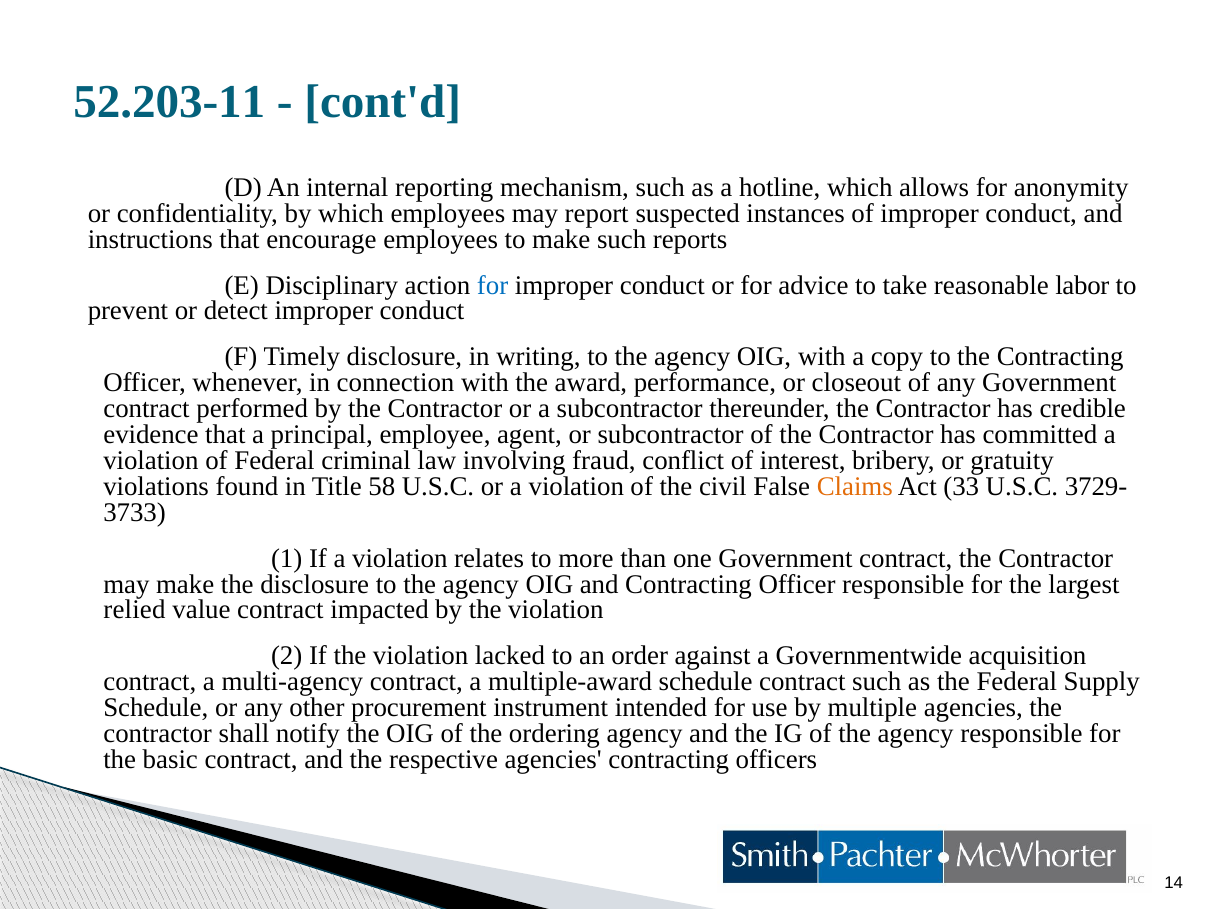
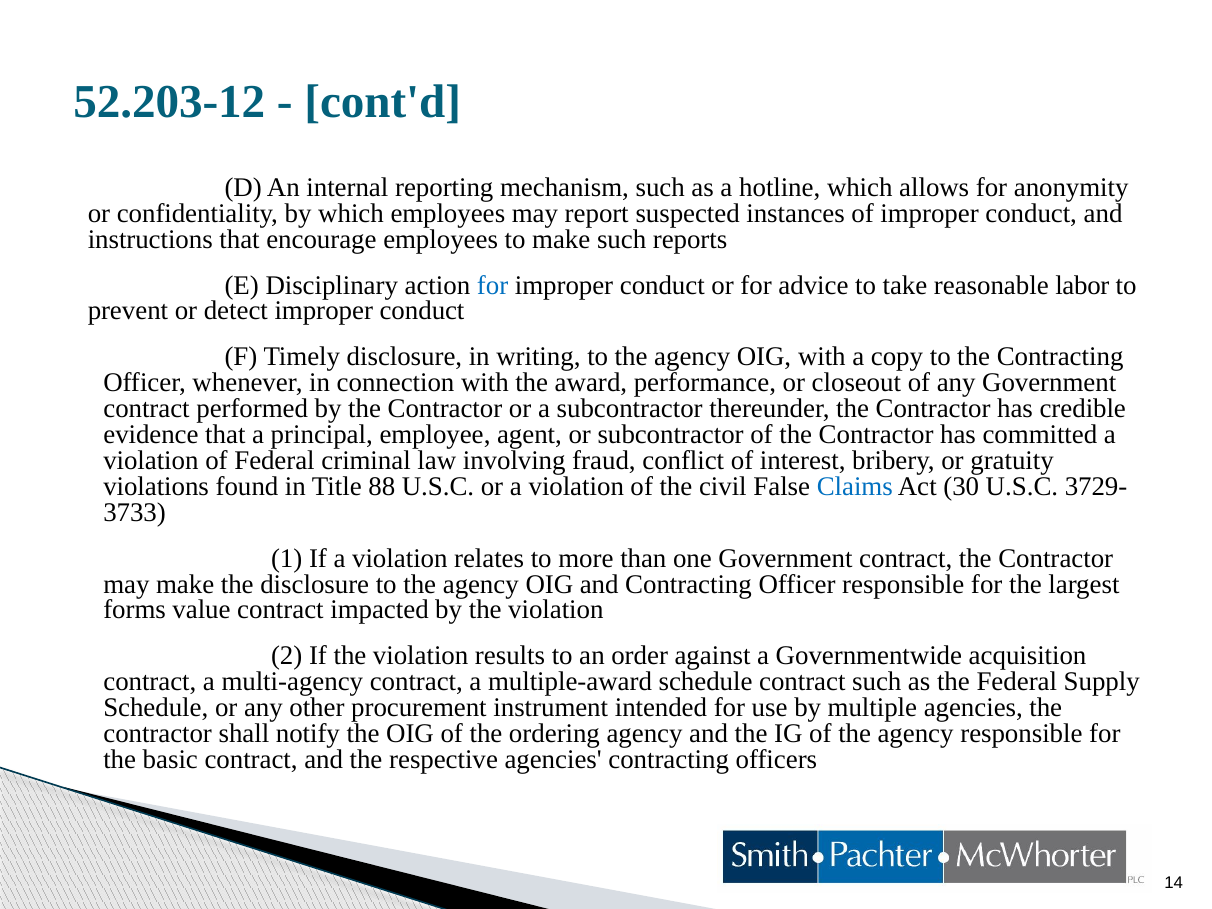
52.203-11: 52.203-11 -> 52.203-12 (169, 102)
58: 58 -> 88 (382, 486)
Claims colour: orange -> blue (855, 486)
33: 33 -> 30 (961, 486)
relied: relied -> forms (135, 610)
lacked: lacked -> results (510, 656)
